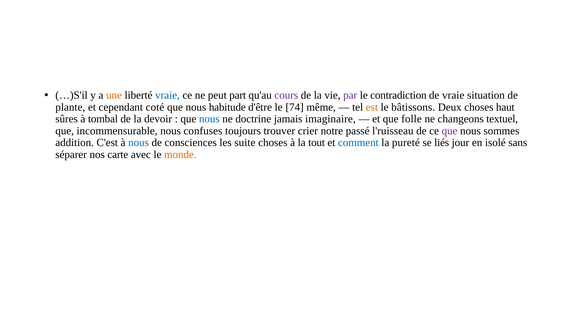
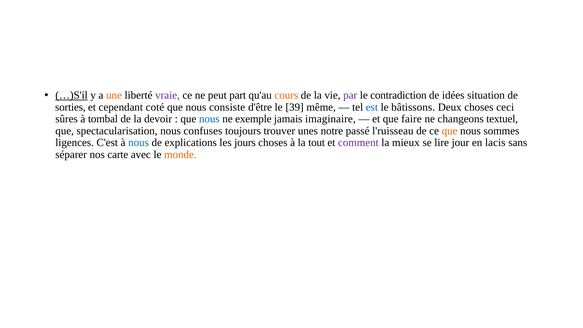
…)S'il underline: none -> present (72, 95)
vraie colour: blue -> purple (167, 95)
cours colour: purple -> orange (286, 95)
de vraie: vraie -> idées (453, 95)
plante: plante -> sorties (70, 107)
habitude: habitude -> consiste (227, 107)
74: 74 -> 39 (295, 107)
est colour: orange -> blue (372, 107)
haut: haut -> ceci (505, 107)
doctrine: doctrine -> exemple (253, 119)
folle: folle -> faire (411, 119)
incommensurable: incommensurable -> spectacularisation (117, 131)
crier: crier -> unes (308, 131)
que colour: purple -> orange (450, 131)
addition: addition -> ligences (75, 143)
consciences: consciences -> explications (191, 143)
suite: suite -> jours (245, 143)
comment colour: blue -> purple (358, 143)
pureté: pureté -> mieux (406, 143)
liés: liés -> lire (442, 143)
isolé: isolé -> lacis (495, 143)
